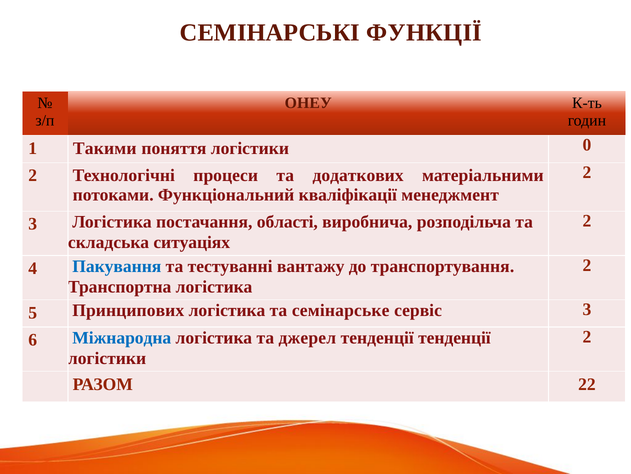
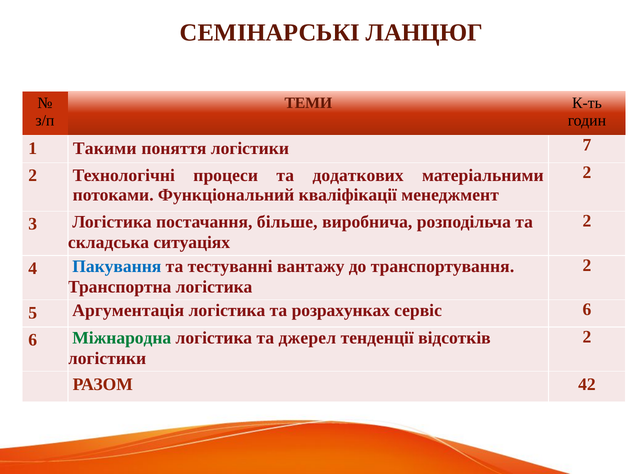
ФУНКЦІЇ: ФУНКЦІЇ -> ЛАНЦЮГ (424, 33)
ОНЕУ: ОНЕУ -> ТЕМИ (308, 103)
0: 0 -> 7 (587, 145)
області: області -> більше (287, 222)
Принципових: Принципових -> Аргументація (128, 310)
семінарське: семінарське -> розрахунках (341, 310)
сервіс 3: 3 -> 6 (587, 309)
Міжнародна colour: blue -> green (122, 337)
тенденції тенденції: тенденції -> відсотків (454, 337)
22: 22 -> 42 (587, 384)
